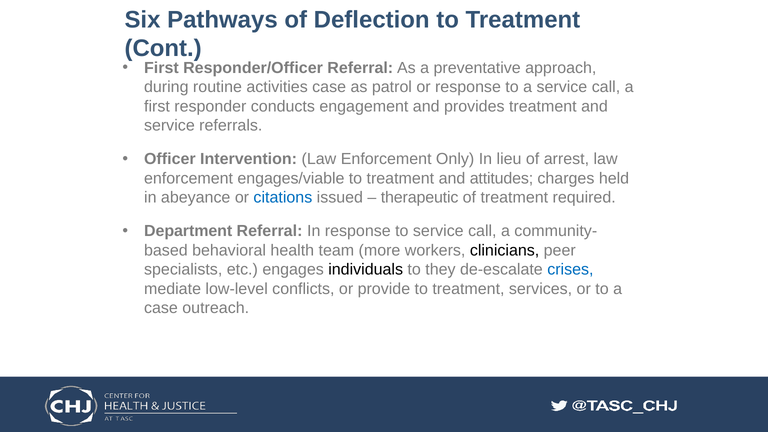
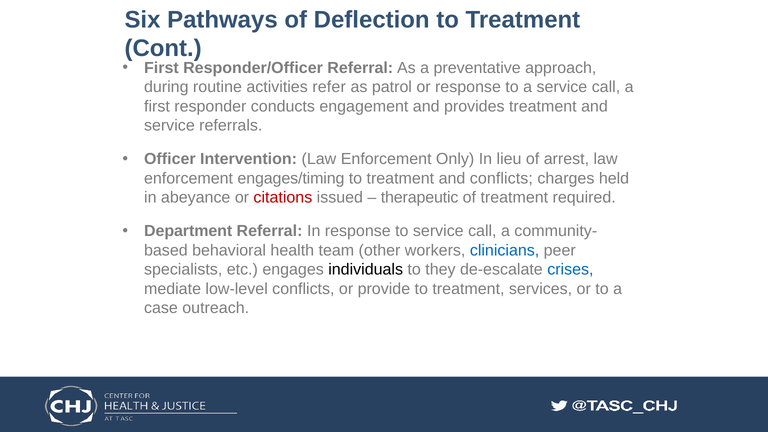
activities case: case -> refer (329, 87)
engages/viable: engages/viable -> engages/timing (291, 178)
and attitudes: attitudes -> conflicts (501, 178)
citations colour: blue -> red (283, 198)
more: more -> other (379, 250)
clinicians colour: black -> blue (505, 250)
